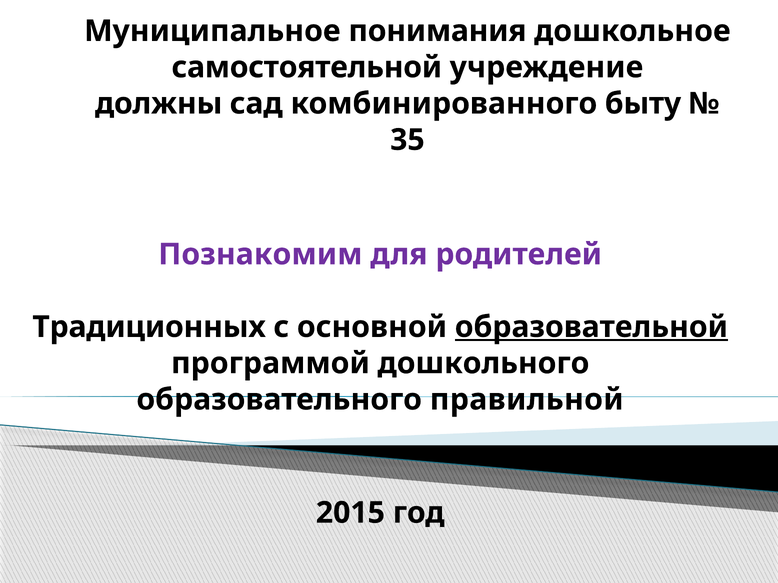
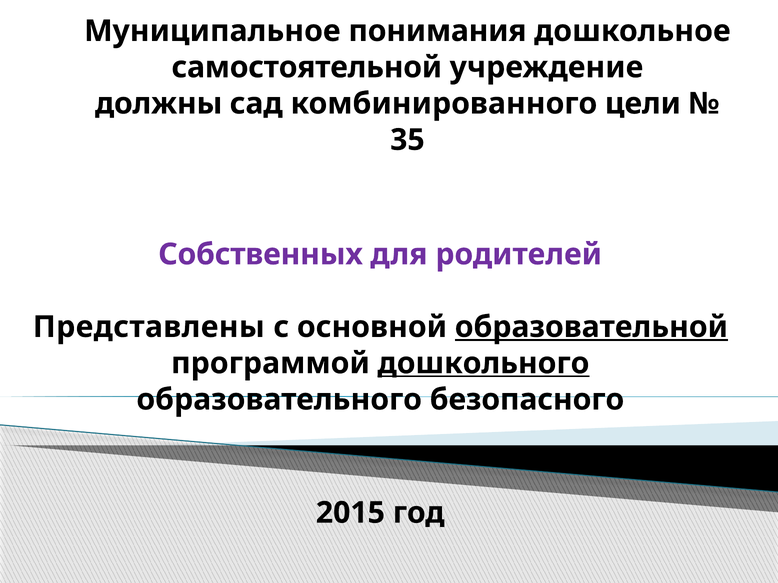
быту: быту -> цели (643, 104)
Познакомим: Познакомим -> Собственных (261, 255)
Традиционных: Традиционных -> Представлены (149, 327)
дошкольного underline: none -> present (483, 364)
правильной: правильной -> безопасного (527, 400)
